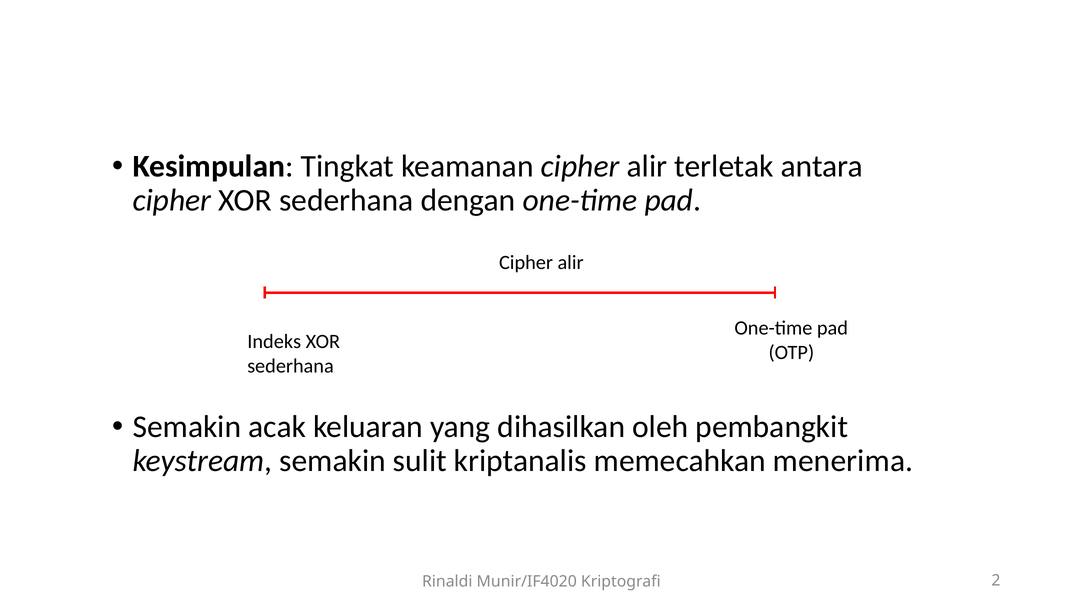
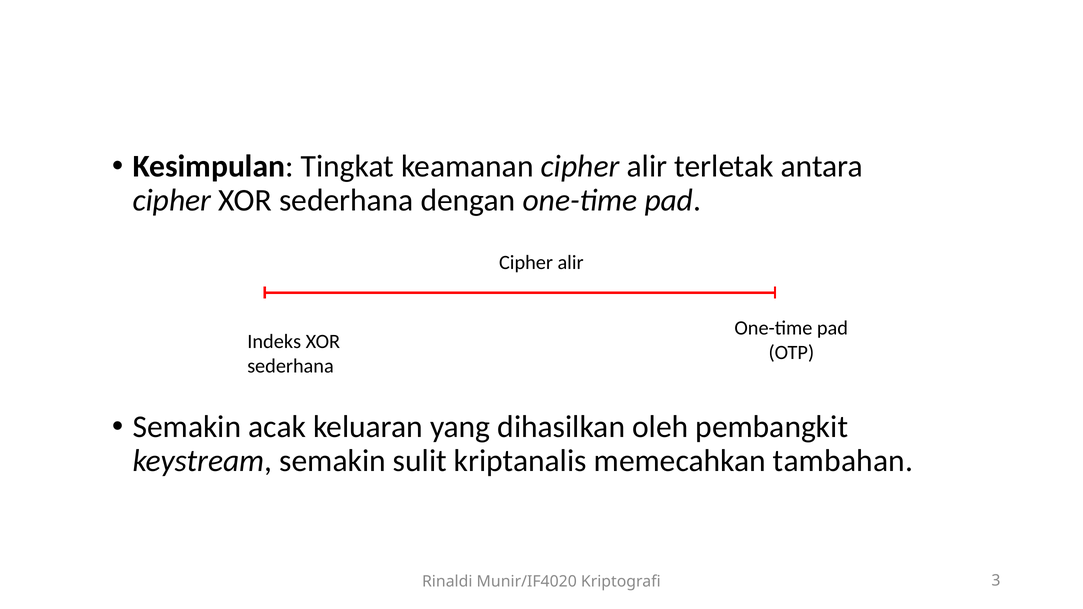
menerima: menerima -> tambahan (843, 461)
2: 2 -> 3 (996, 581)
